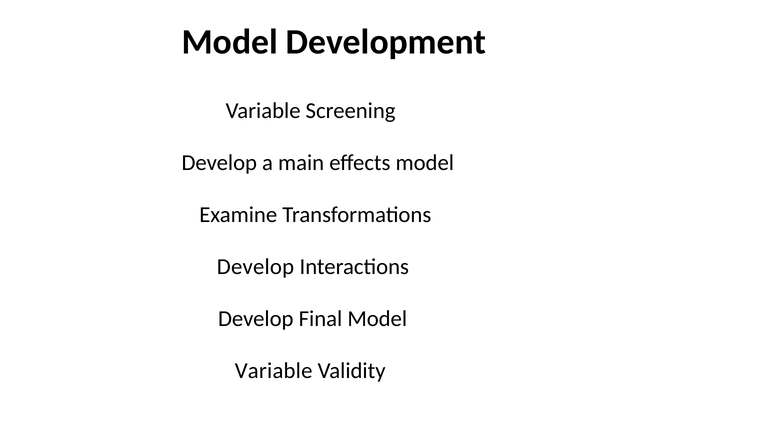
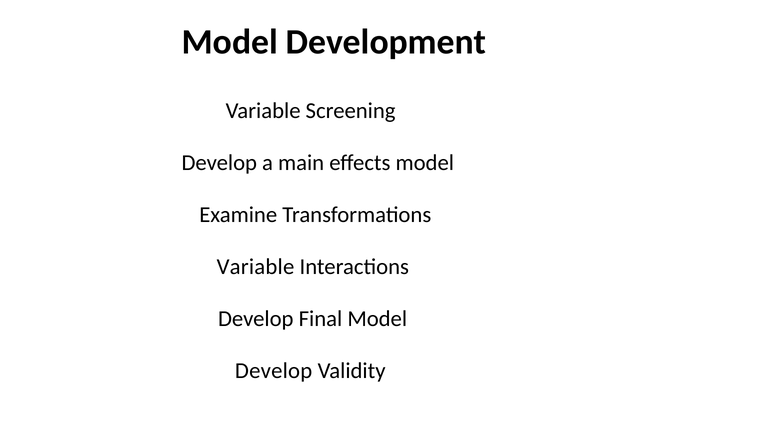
Develop: Develop -> Variable (255, 267)
Variable: Variable -> Develop (274, 371)
